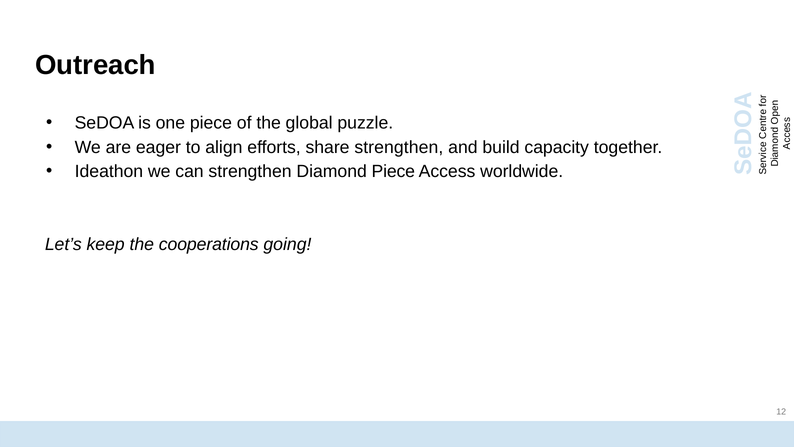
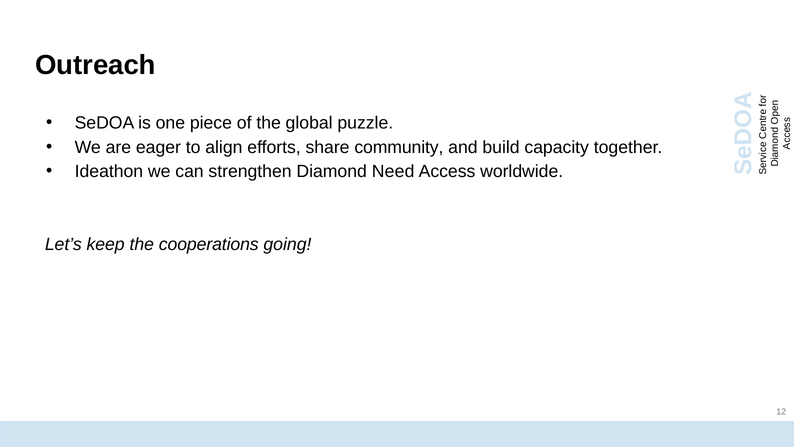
share strengthen: strengthen -> community (399, 147)
Diamond Piece: Piece -> Need (393, 172)
